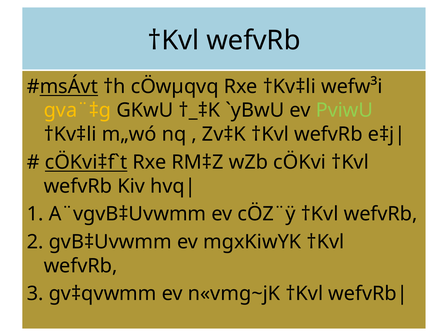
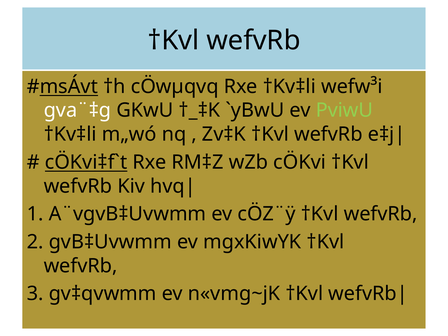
gva¨‡g colour: yellow -> white (77, 110)
